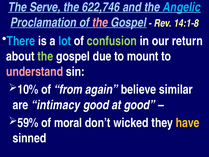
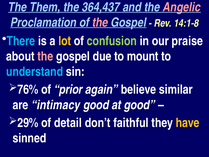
Serve: Serve -> Them (45, 7)
622,746: 622,746 -> 364,437 (101, 7)
Angelic colour: light blue -> pink (182, 7)
lot colour: light blue -> yellow (65, 41)
return: return -> praise (187, 41)
the colour: light green -> pink (45, 56)
understand colour: pink -> light blue (35, 72)
10%: 10% -> 76% (28, 89)
from: from -> prior (68, 89)
59%: 59% -> 29% (28, 123)
moral: moral -> detail (68, 123)
wicked: wicked -> faithful (131, 123)
